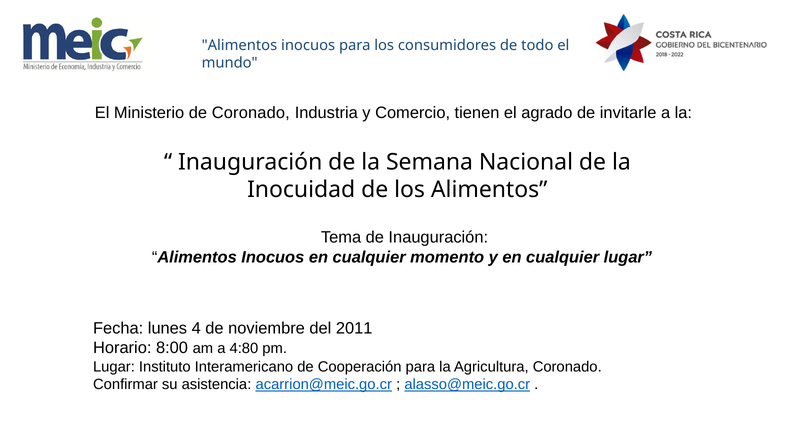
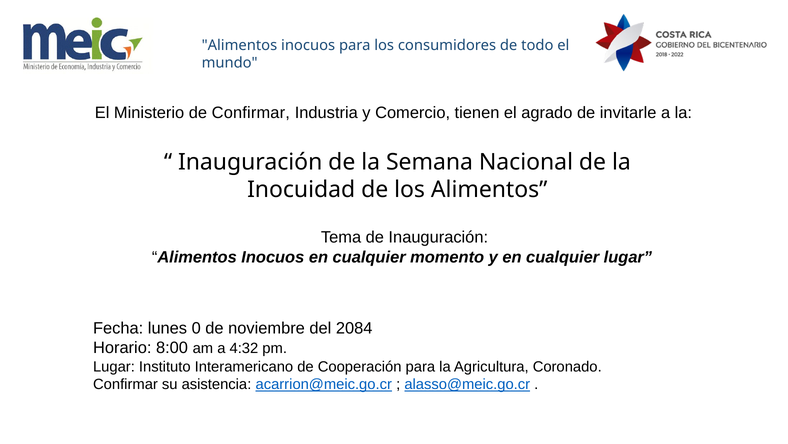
de Coronado: Coronado -> Confirmar (251, 113)
4: 4 -> 0 (196, 328)
2011: 2011 -> 2084 (354, 328)
4:80: 4:80 -> 4:32 (244, 348)
